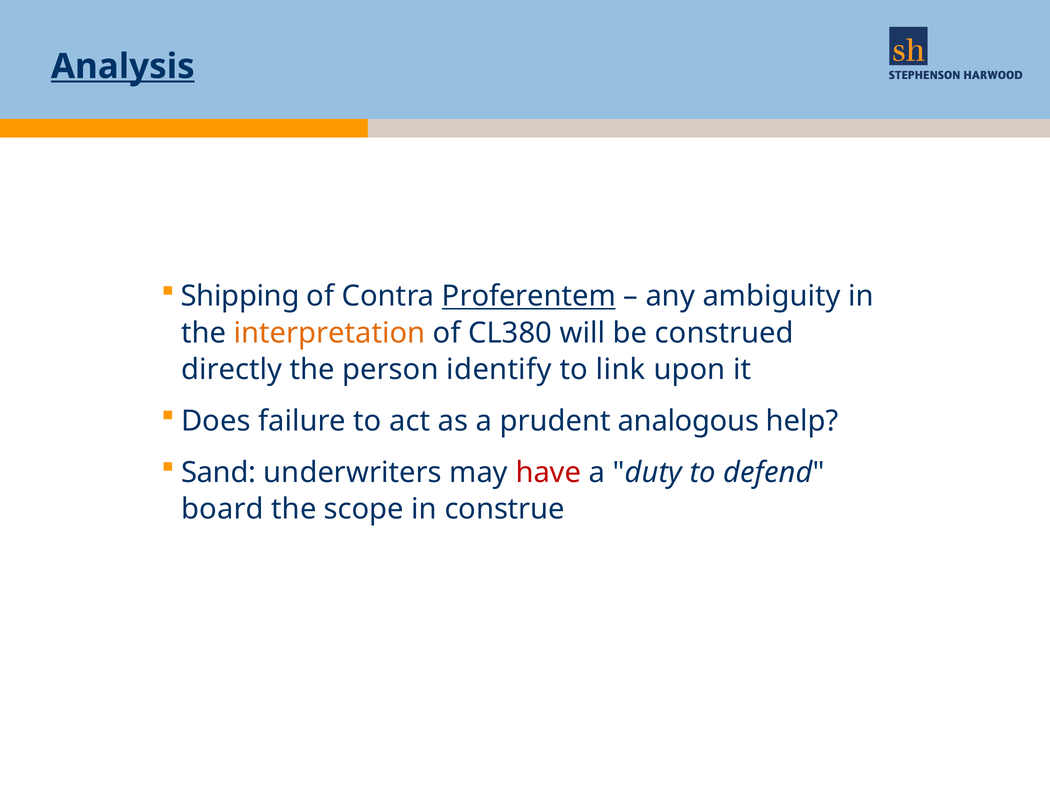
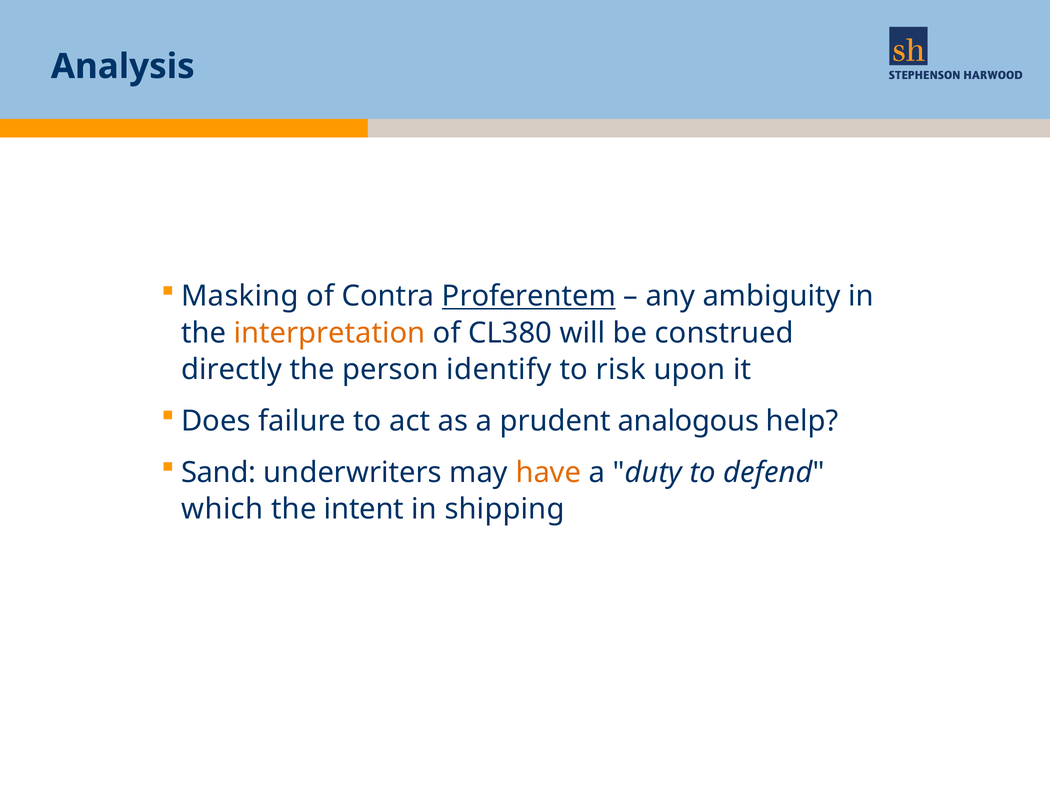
Analysis underline: present -> none (123, 66)
Shipping: Shipping -> Masking (240, 296)
link: link -> risk (621, 369)
have colour: red -> orange (548, 472)
board: board -> which (222, 509)
scope: scope -> intent (364, 509)
construe: construe -> shipping (505, 509)
